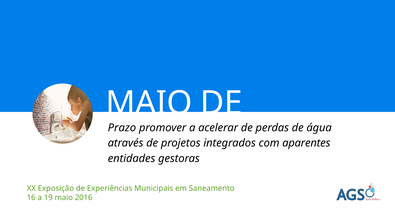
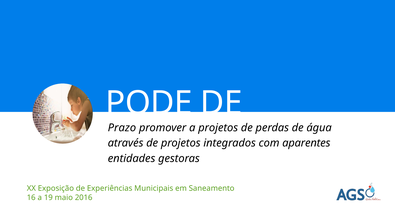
MAIO: MAIO -> PODE (149, 103)
a acelerar: acelerar -> projetos (218, 128)
